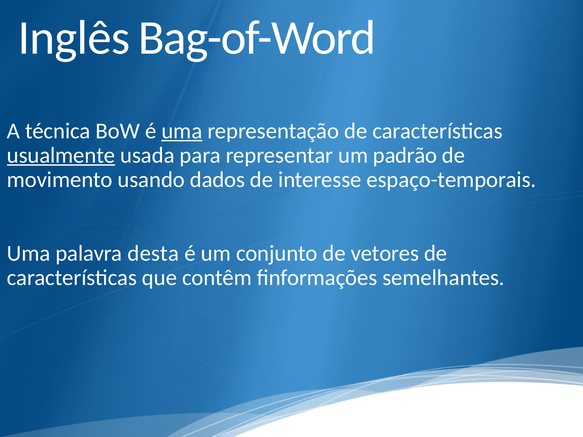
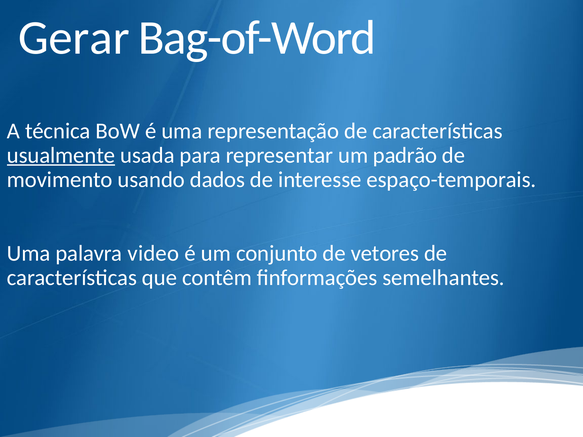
Inglês: Inglês -> Gerar (74, 38)
uma underline: present -> none (182, 131)
desta: desta -> video (153, 253)
